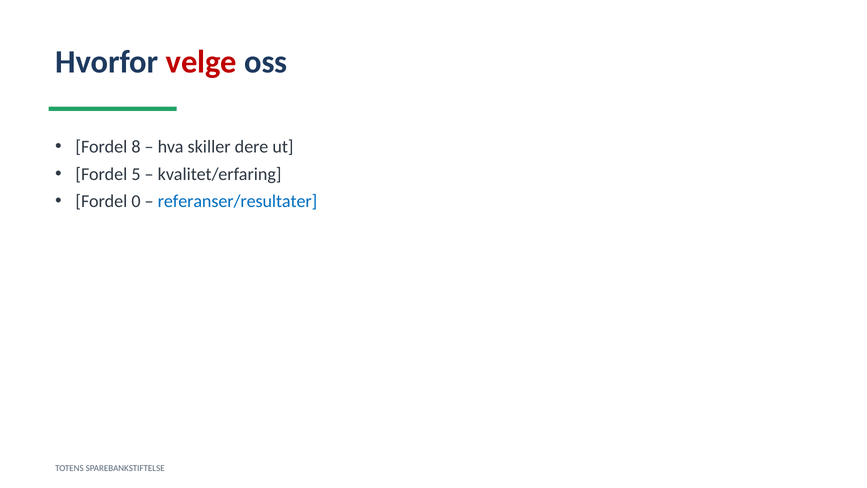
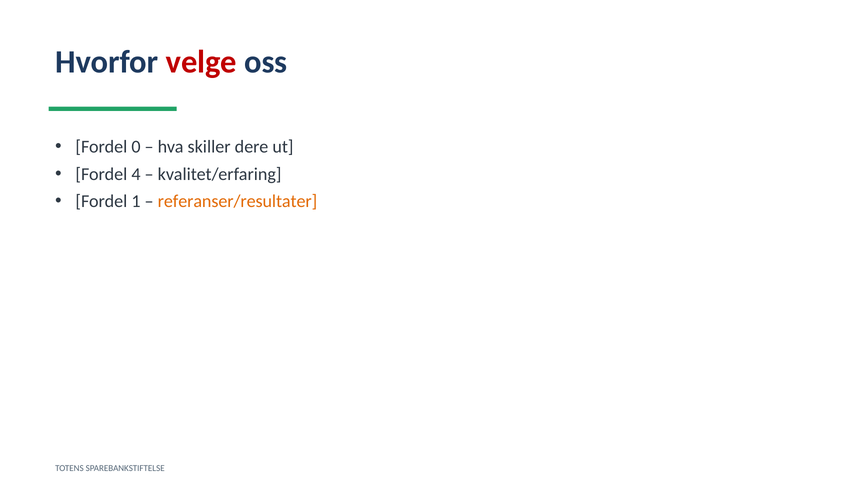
8: 8 -> 0 (136, 147)
5: 5 -> 4 (136, 174)
0: 0 -> 1 (136, 201)
referanser/resultater colour: blue -> orange (237, 201)
